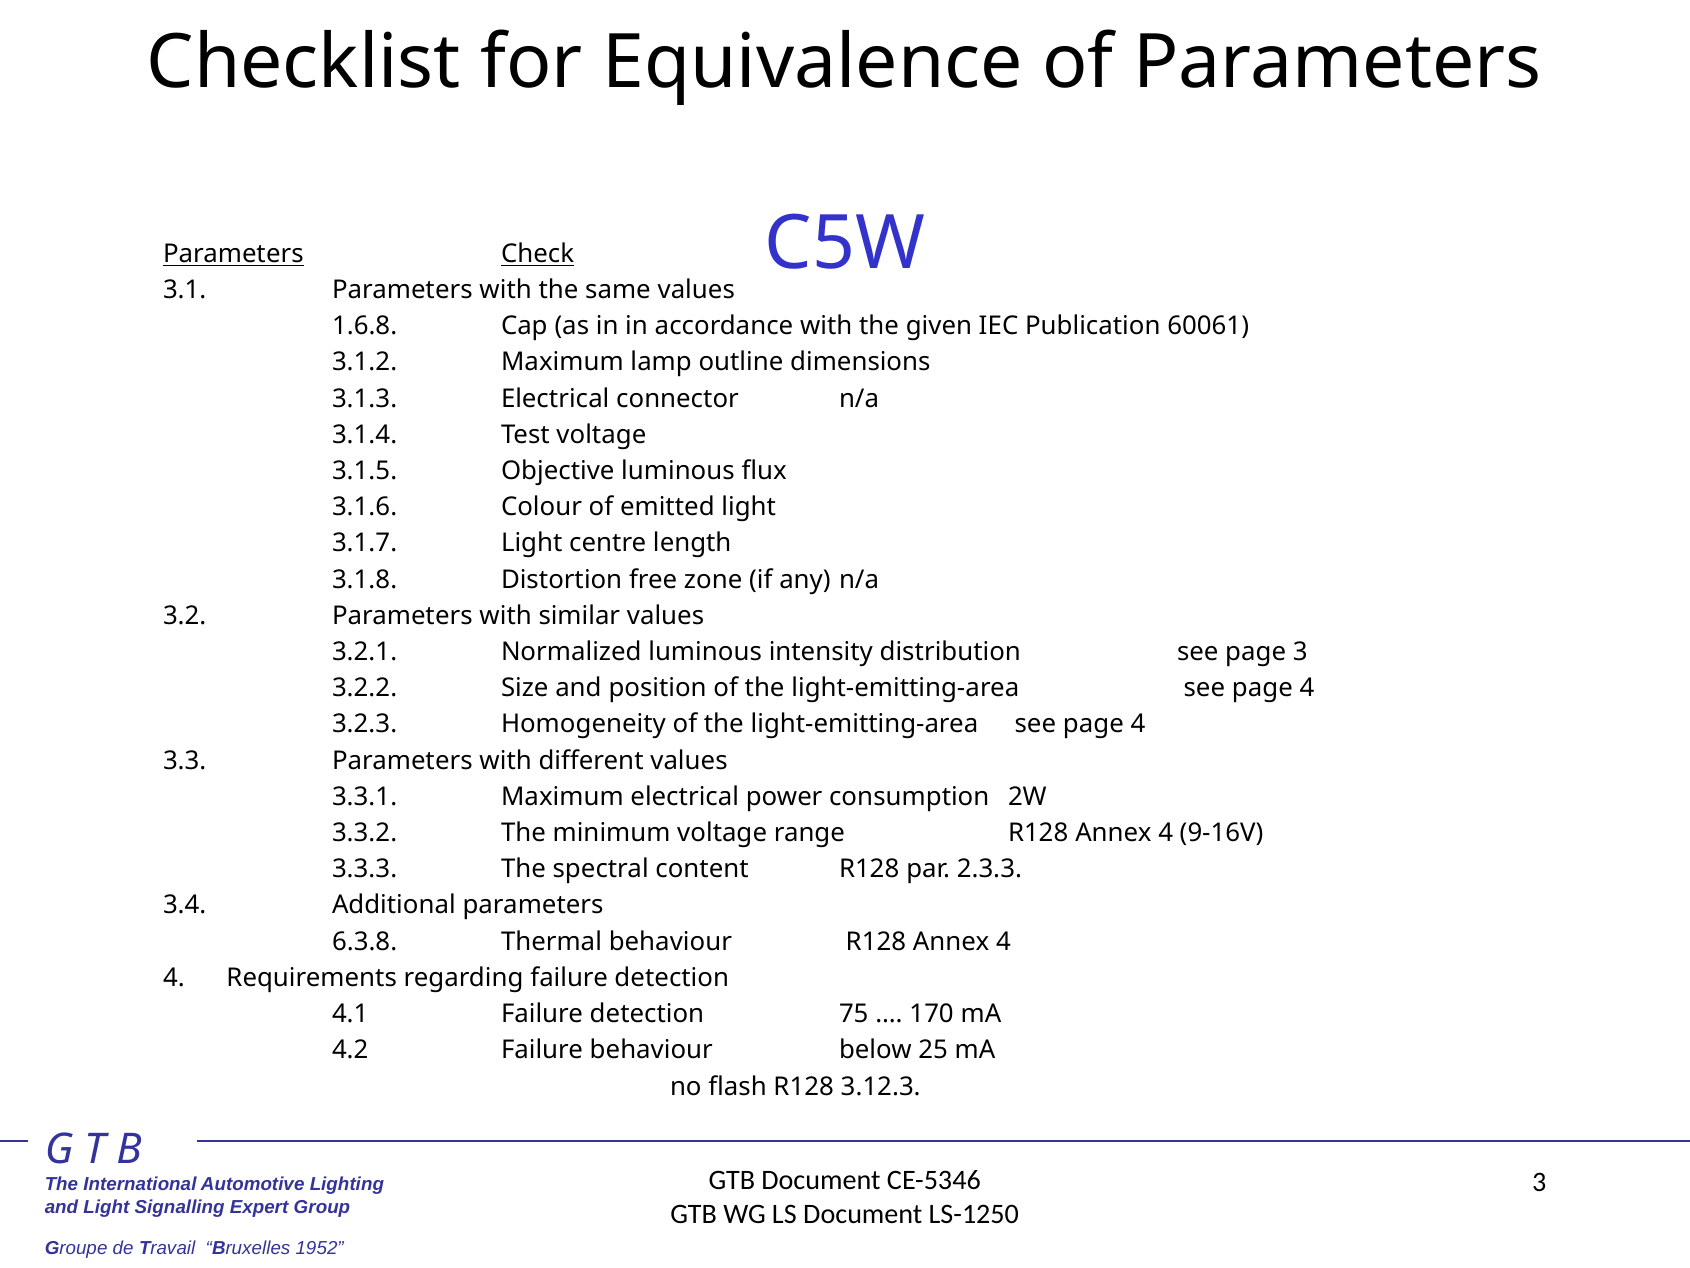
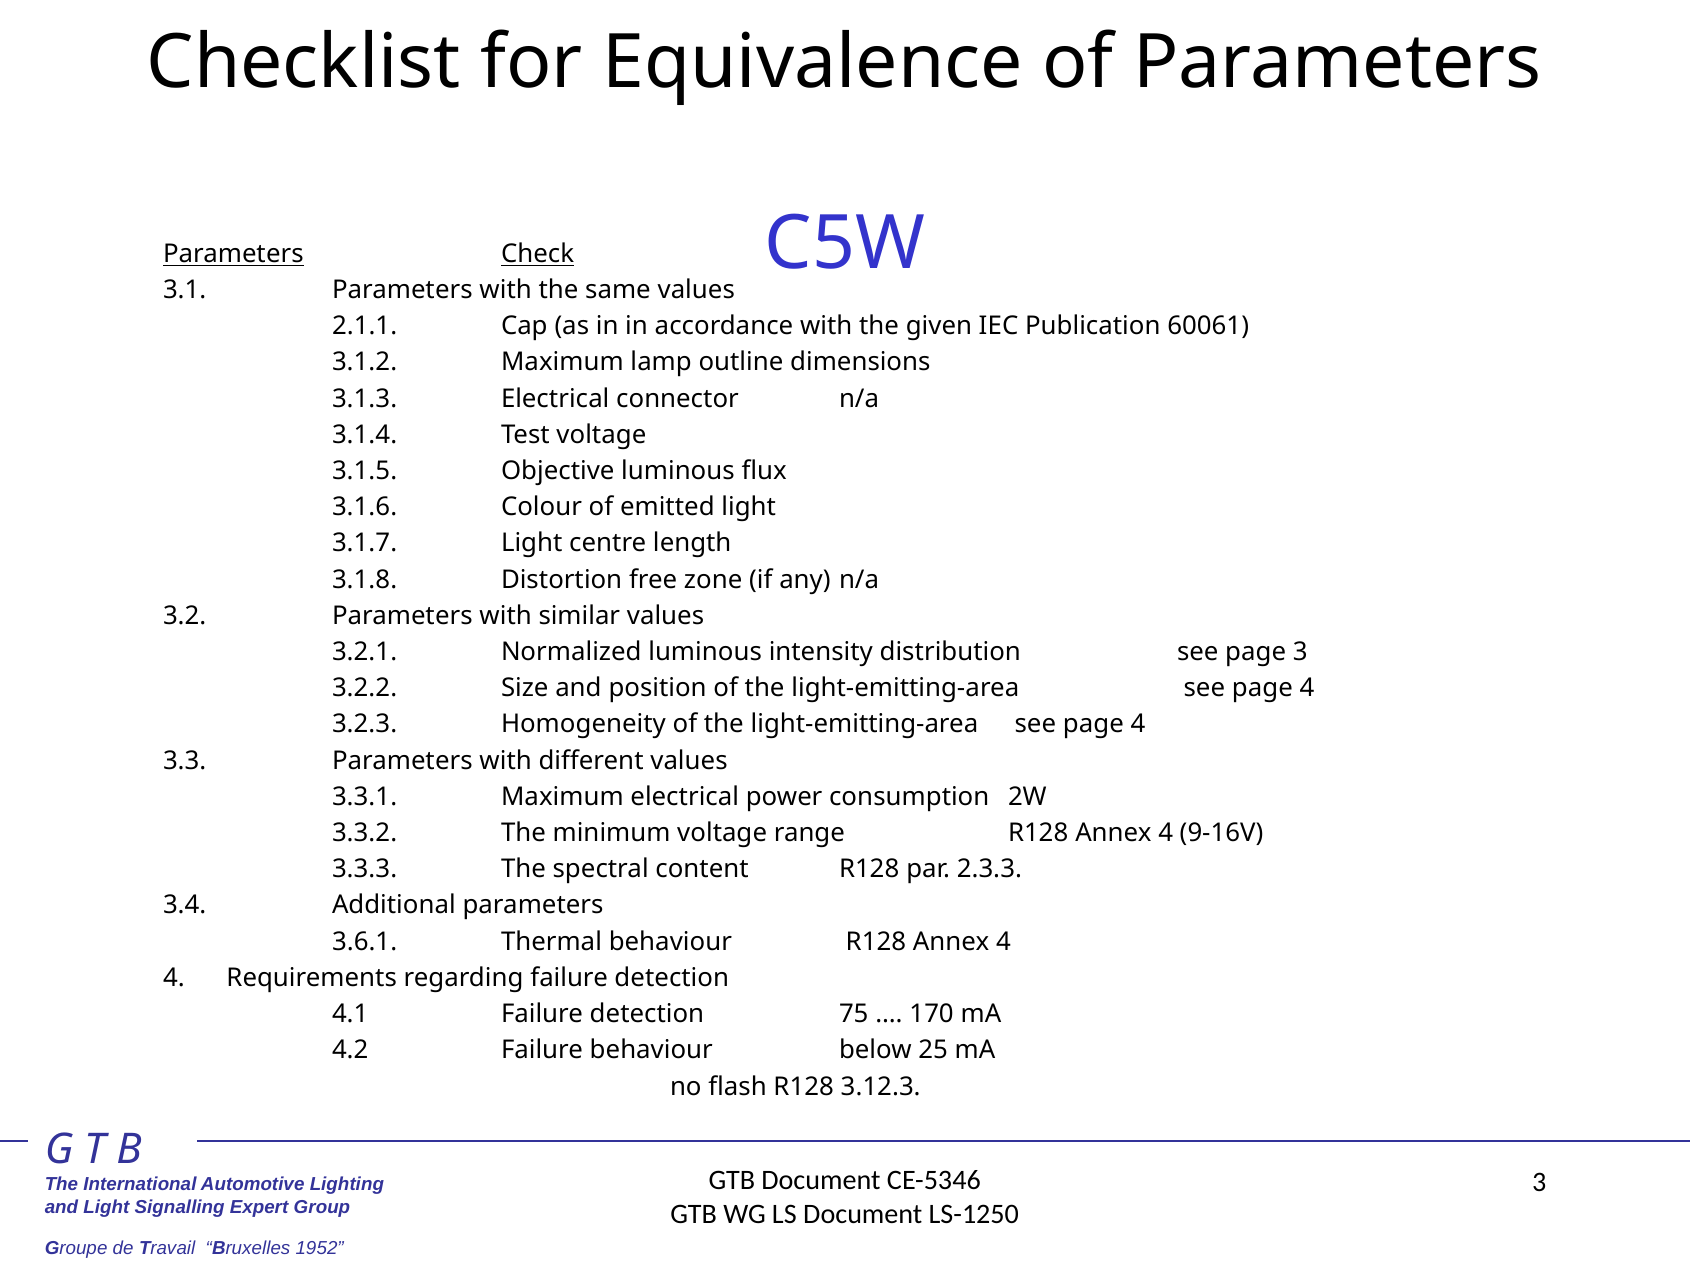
1.6.8: 1.6.8 -> 2.1.1 (365, 326)
6.3.8: 6.3.8 -> 3.6.1 (365, 941)
